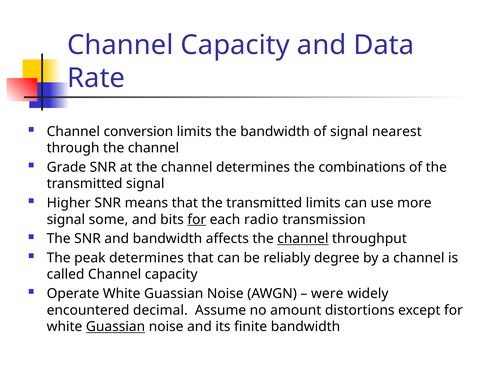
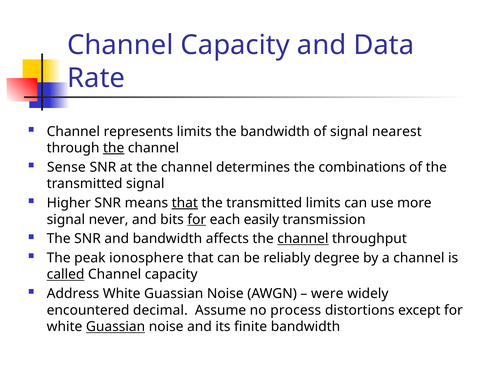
conversion: conversion -> represents (138, 132)
the underline: none -> present (114, 148)
Grade: Grade -> Sense (66, 167)
that underline: none -> present (185, 203)
some: some -> never (109, 220)
radio: radio -> easily (261, 220)
peak determines: determines -> ionosphere (146, 258)
called underline: none -> present (66, 275)
Operate: Operate -> Address (73, 294)
amount: amount -> process (296, 310)
